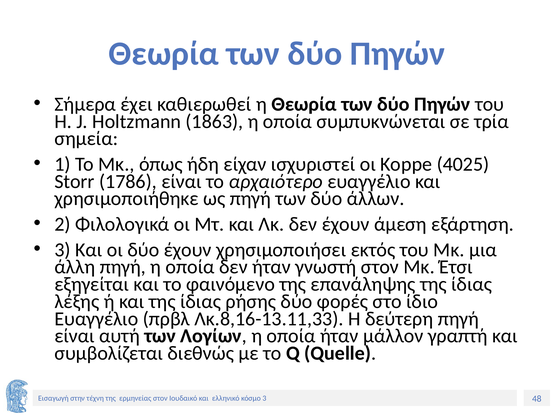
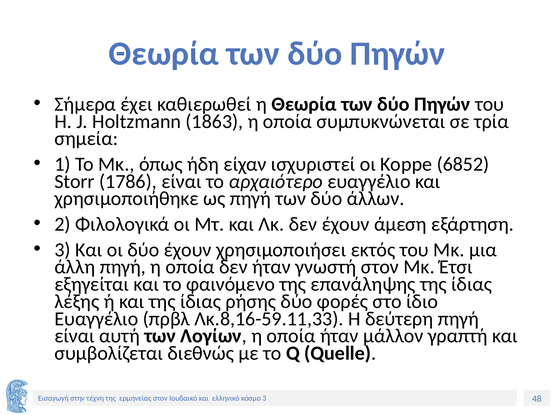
4025: 4025 -> 6852 (463, 164)
Λκ.8,16-13.11,33: Λκ.8,16-13.11,33 -> Λκ.8,16-59.11,33 (269, 319)
